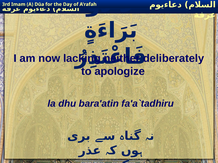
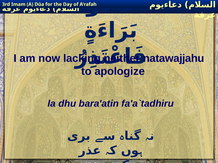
deliberately: deliberately -> natawajjahu (174, 58)
